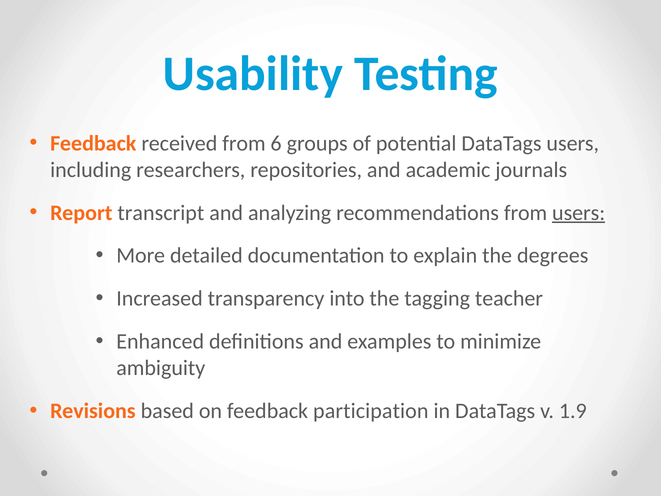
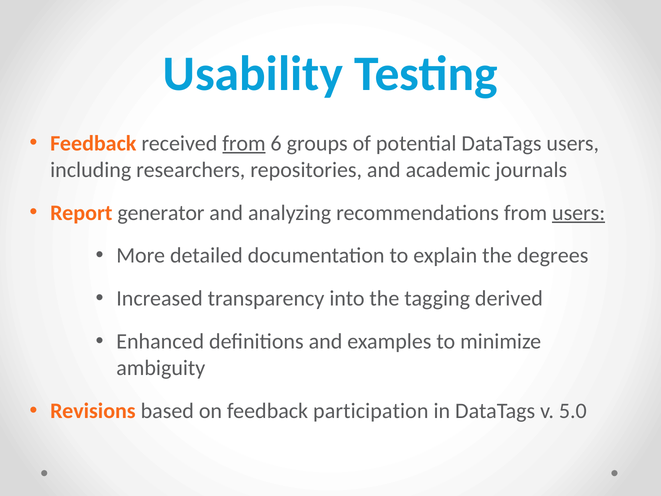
from underline: none -> present (244, 143)
transcript: transcript -> generator (161, 213)
teacher: teacher -> derived (509, 299)
1.9: 1.9 -> 5.0 (573, 411)
